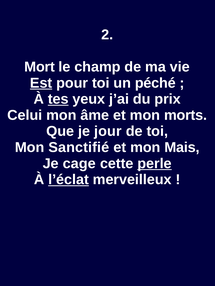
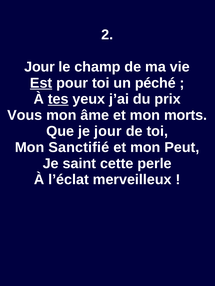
Mort: Mort -> Jour (40, 67)
Celui: Celui -> Vous (25, 115)
Mais: Mais -> Peut (182, 148)
cage: cage -> saint (79, 164)
perle underline: present -> none (155, 164)
l’éclat underline: present -> none (69, 180)
